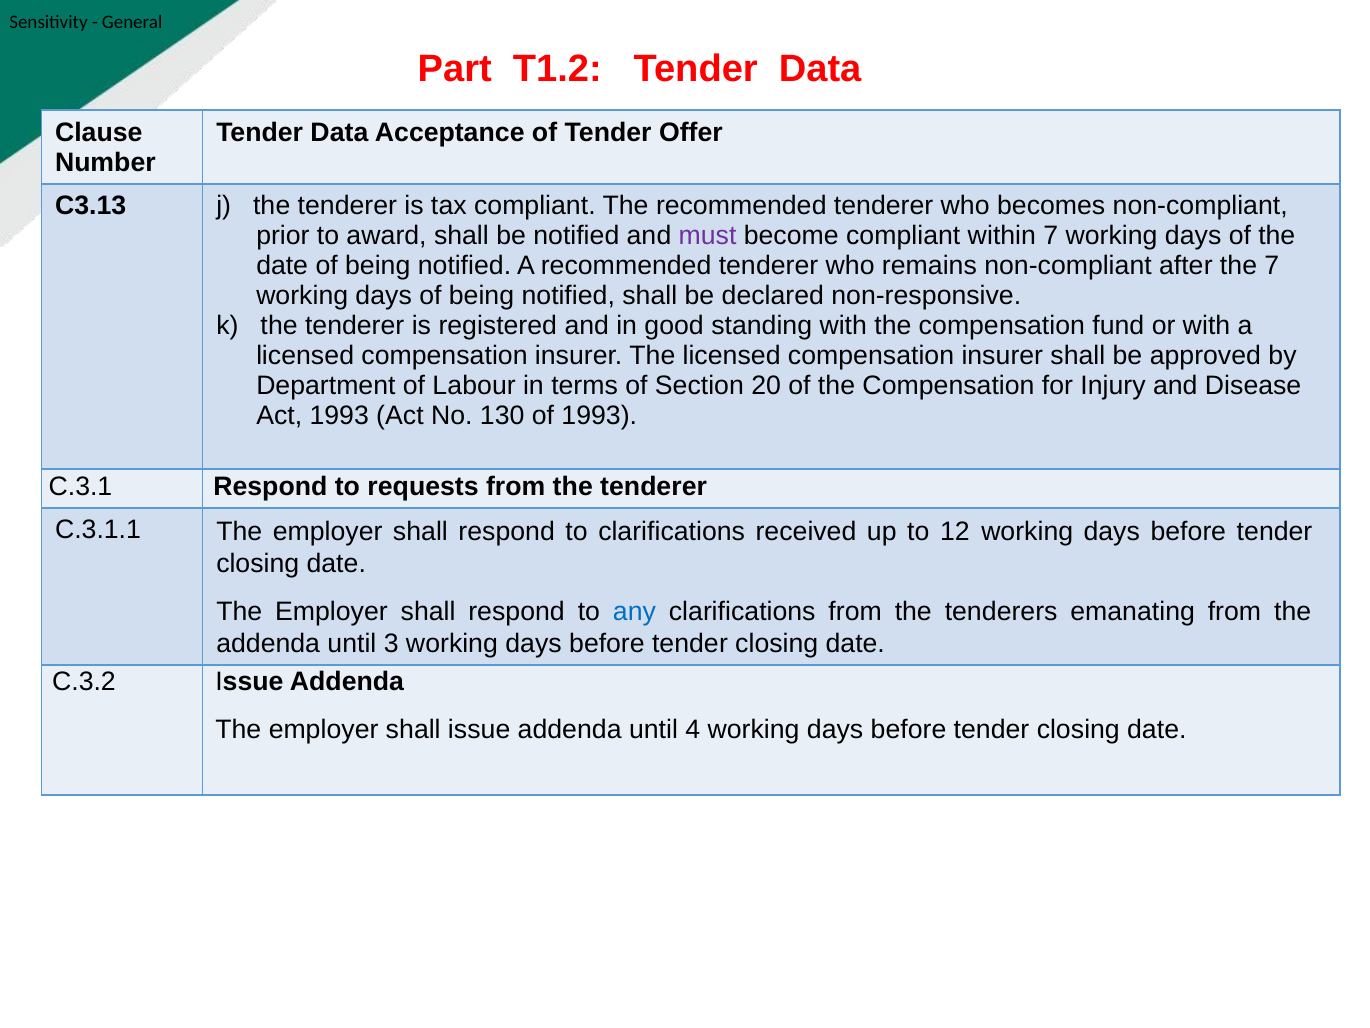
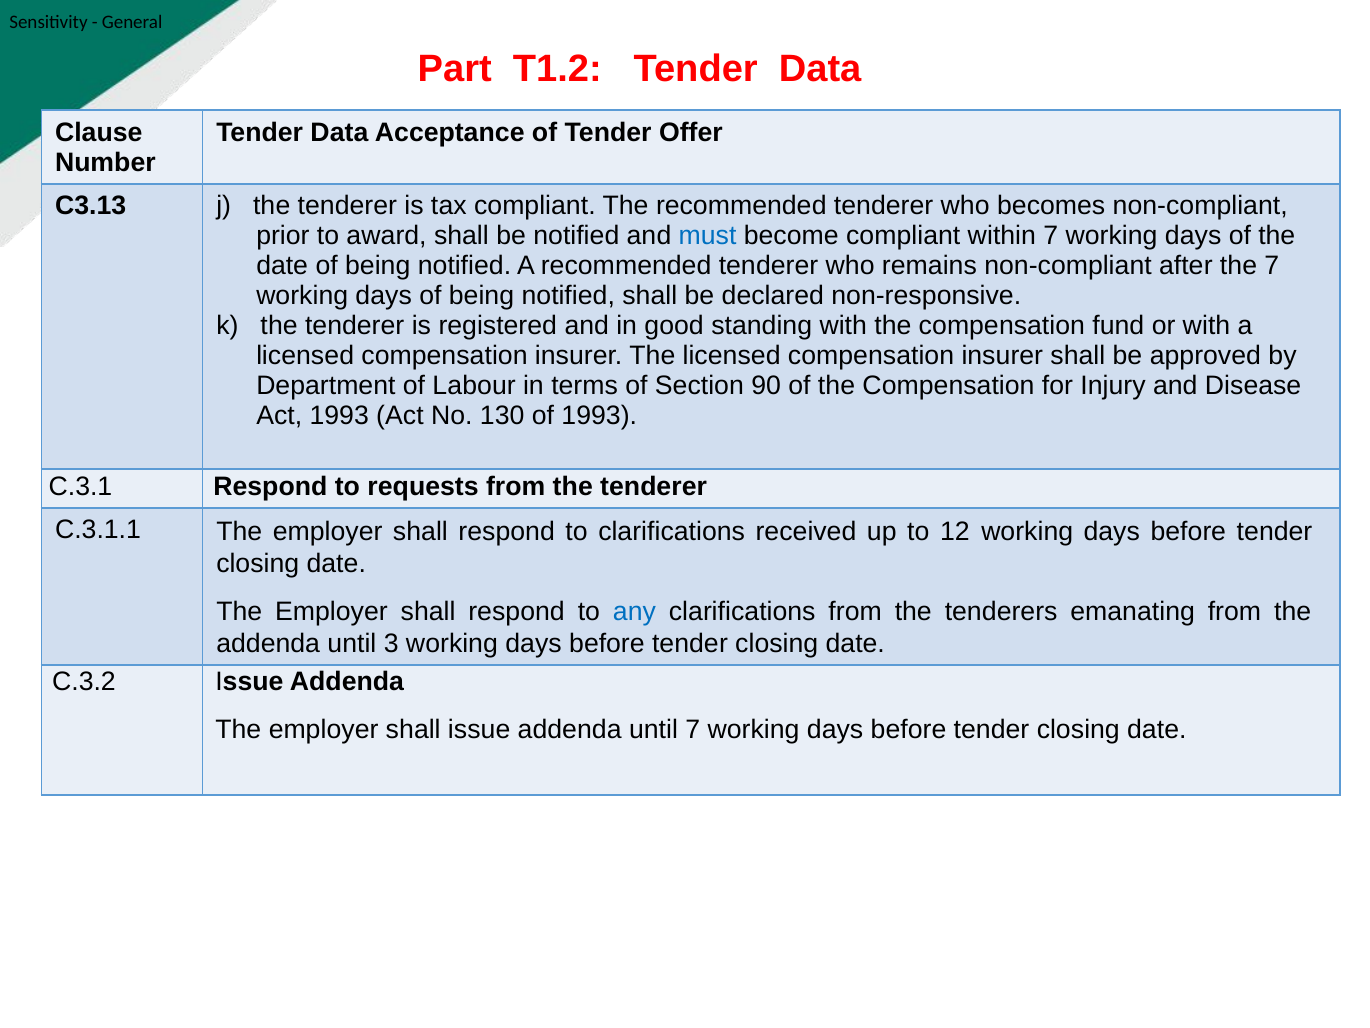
must colour: purple -> blue (707, 236)
20: 20 -> 90 (766, 386)
until 4: 4 -> 7 (693, 729)
